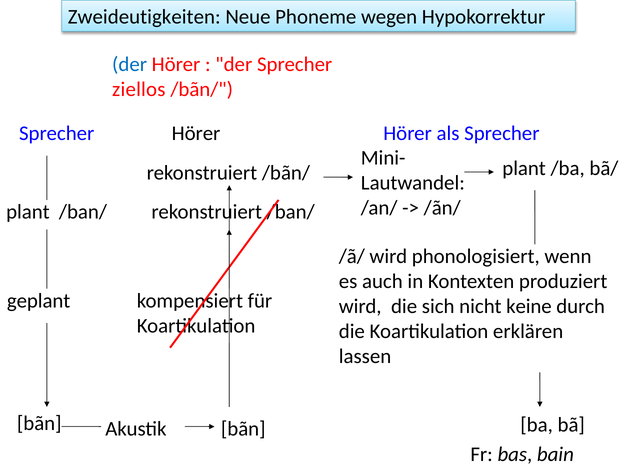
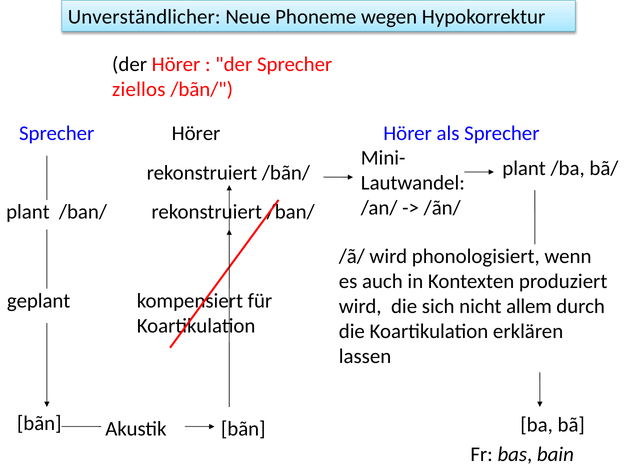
Zweideutigkeiten: Zweideutigkeiten -> Unverständlicher (144, 17)
der colour: blue -> black (130, 64)
keine: keine -> allem (529, 307)
